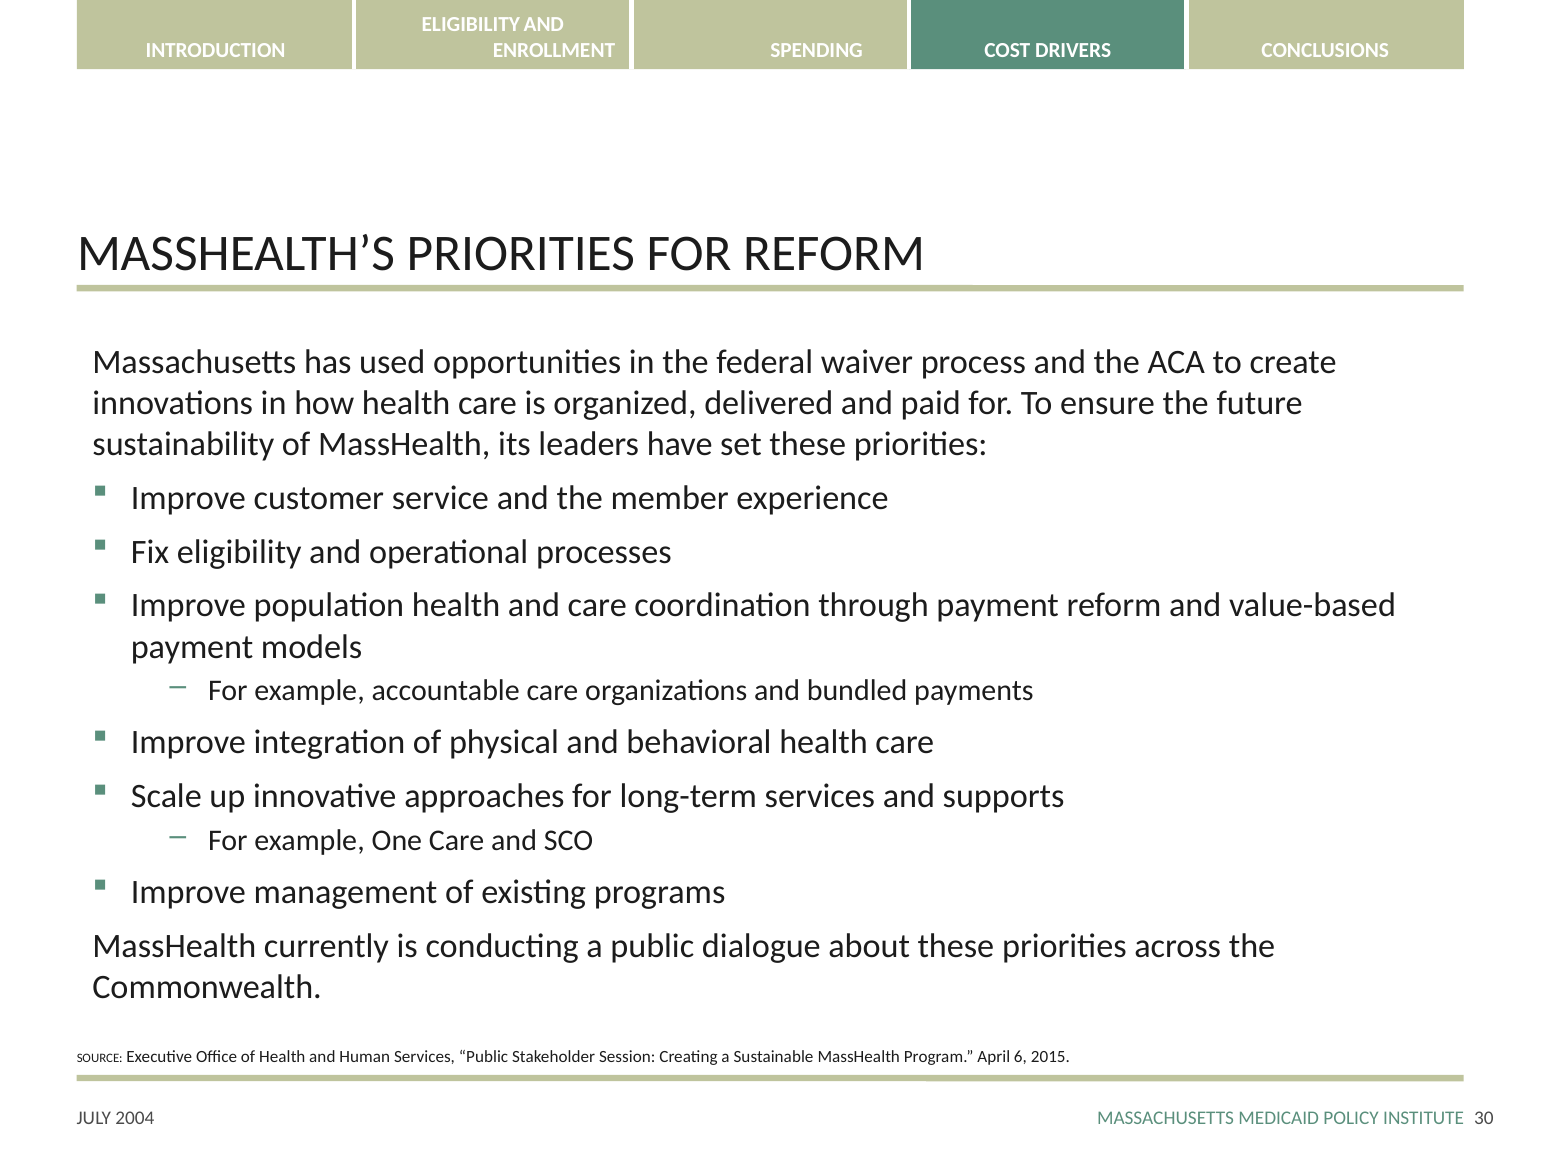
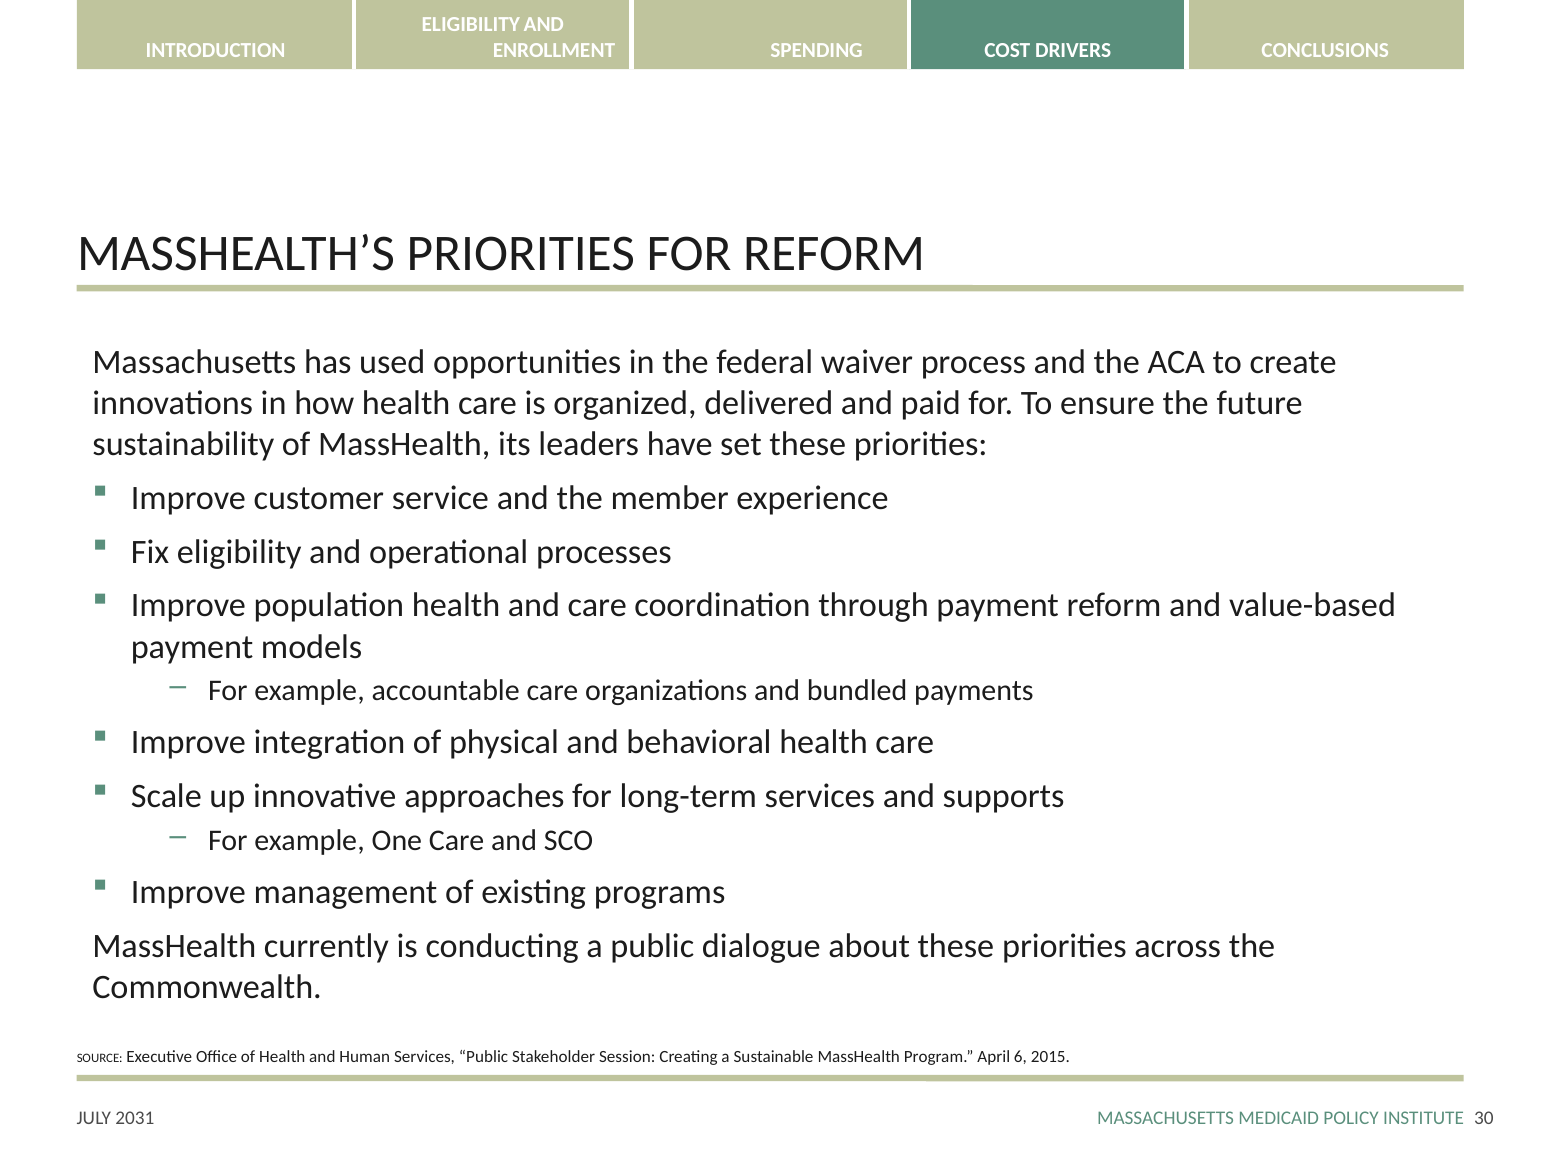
2004: 2004 -> 2031 (135, 1118)
